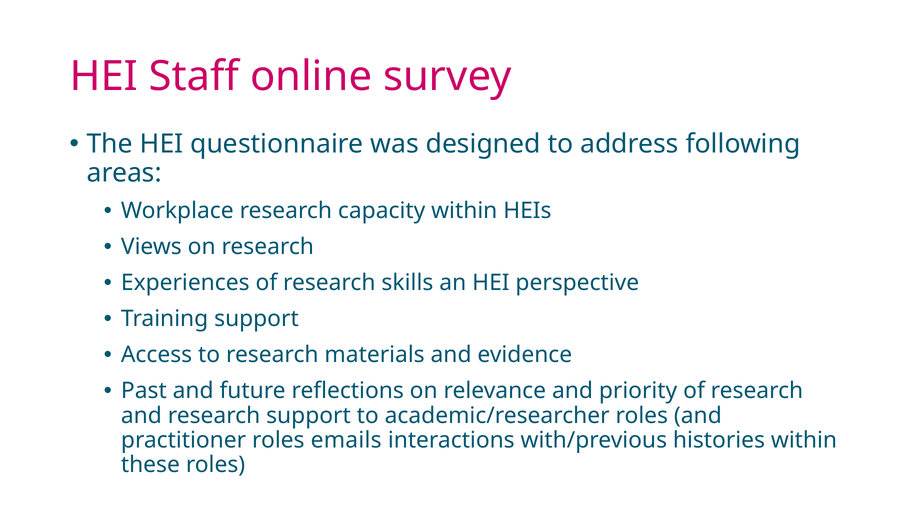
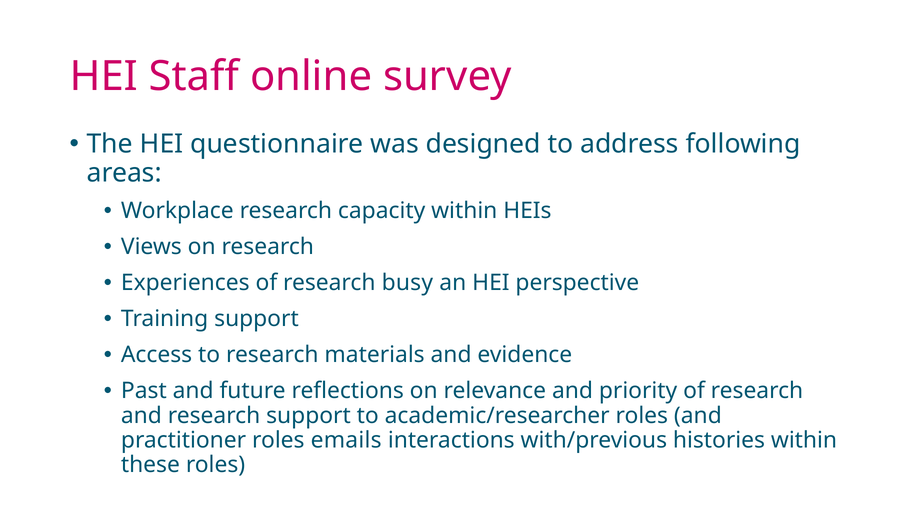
skills: skills -> busy (407, 283)
